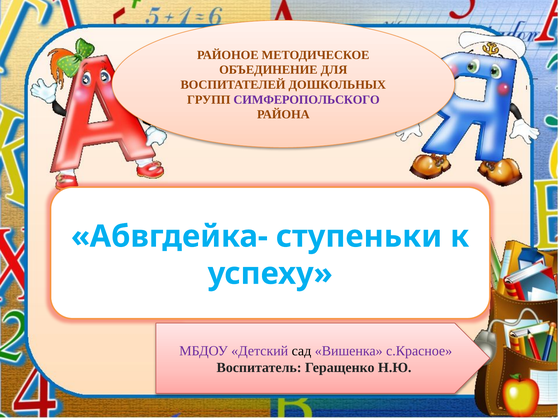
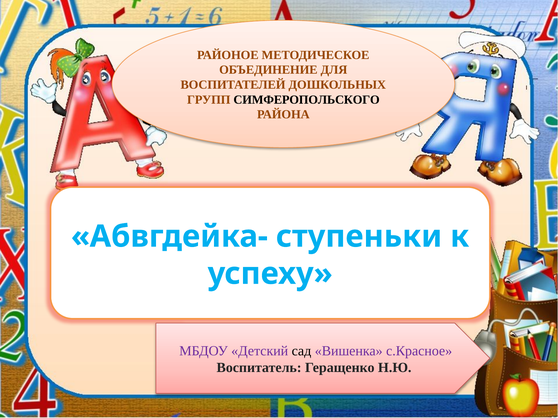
СИМФЕРОПОЛЬСКОГО colour: purple -> black (307, 100)
